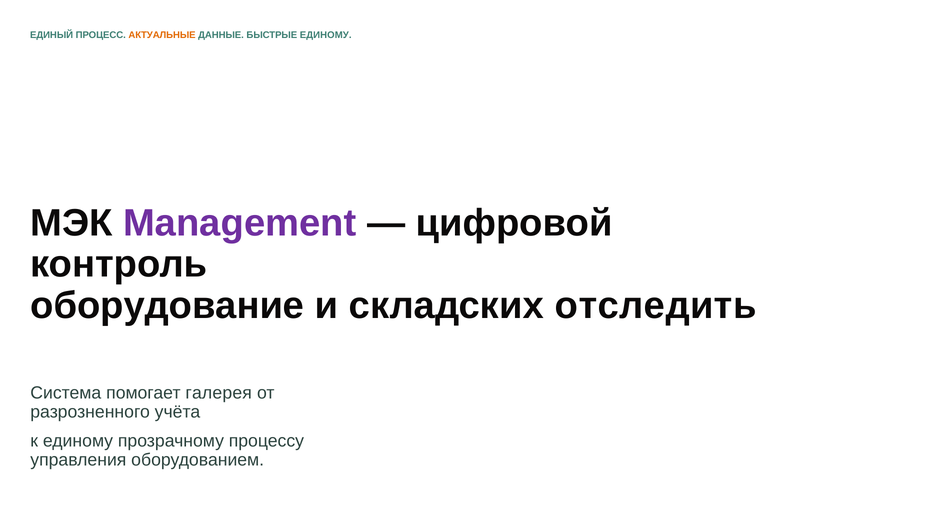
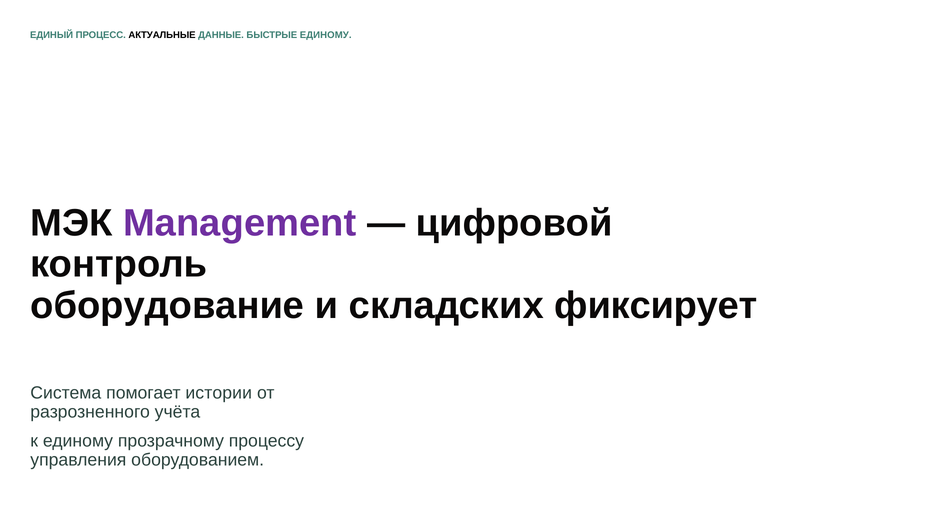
АКТУАЛЬНЫЕ colour: orange -> black (162, 35)
отследить: отследить -> фиксирует (656, 305)
галерея: галерея -> истории (219, 393)
